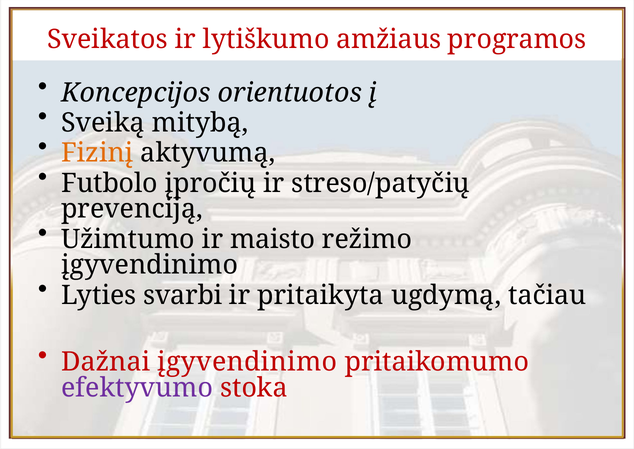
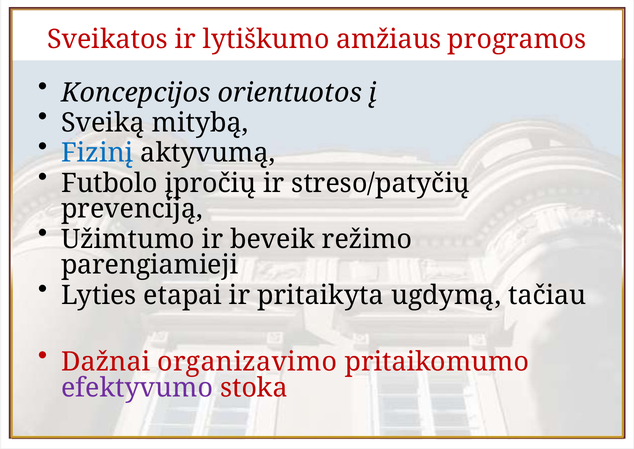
Fizinį colour: orange -> blue (97, 153)
maisto: maisto -> beveik (273, 239)
įgyvendinimo: įgyvendinimo -> parengiamieji (150, 265)
svarbi: svarbi -> etapai (183, 295)
Dažnai įgyvendinimo: įgyvendinimo -> organizavimo (247, 362)
